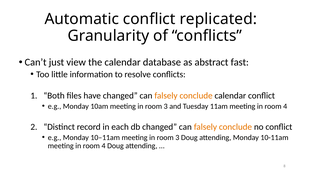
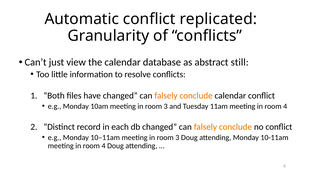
fast: fast -> still (240, 62)
